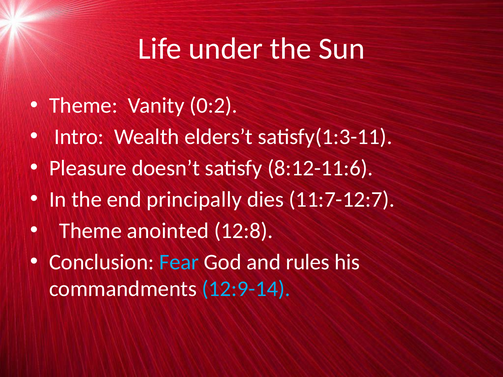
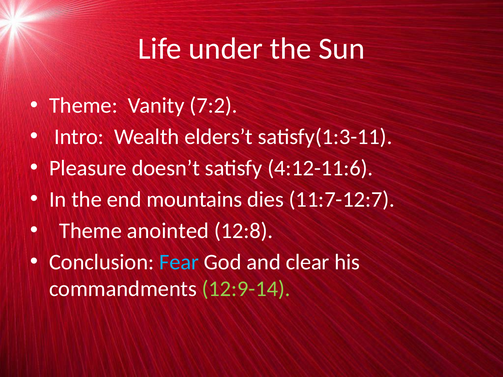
0:2: 0:2 -> 7:2 (214, 106)
8:12-11:6: 8:12-11:6 -> 4:12-11:6 (320, 168)
principally: principally -> mountains (194, 200)
rules: rules -> clear (308, 262)
12:9-14 colour: light blue -> light green (246, 289)
